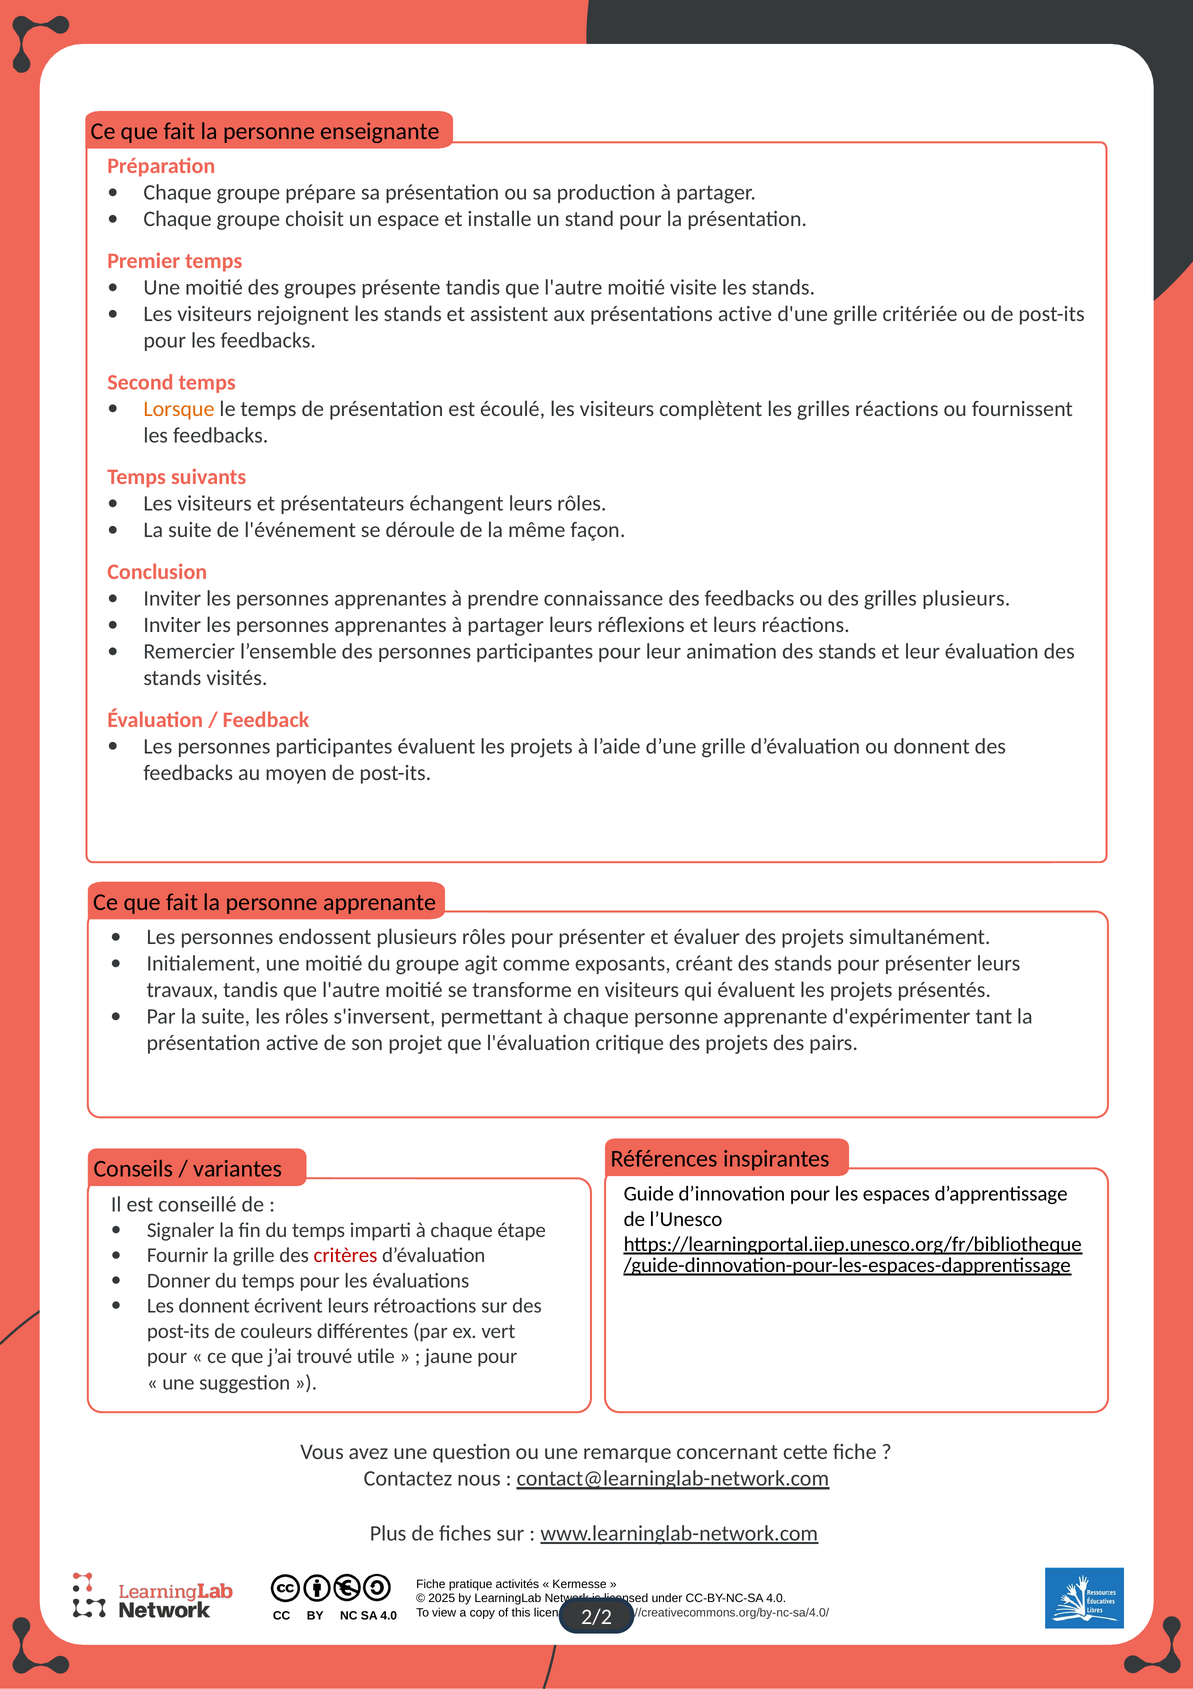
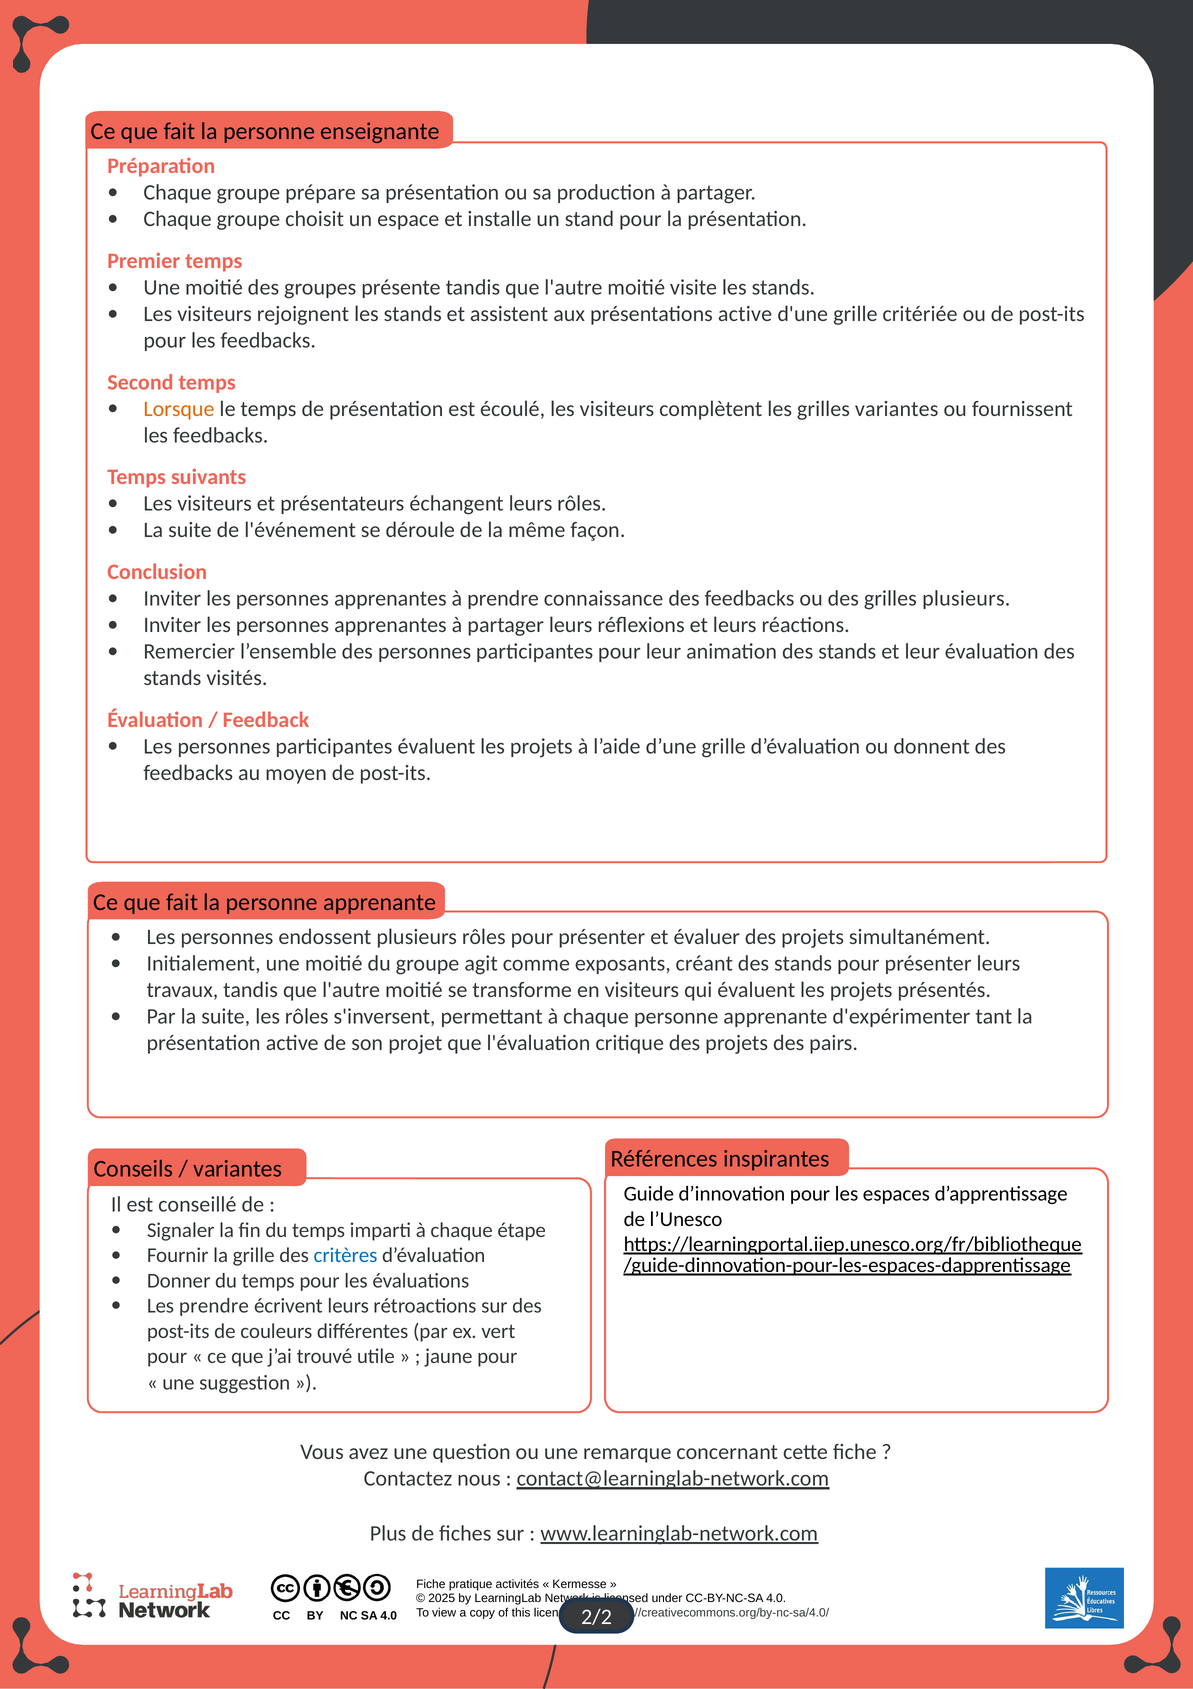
grilles réactions: réactions -> variantes (897, 409)
critères colour: red -> blue (345, 1255)
Les donnent: donnent -> prendre (214, 1305)
